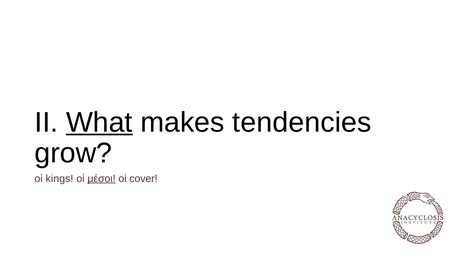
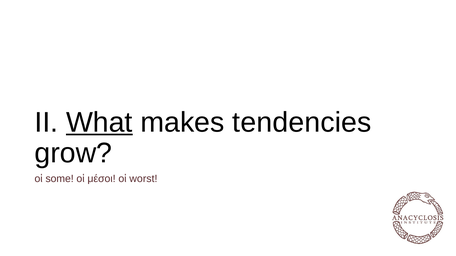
kings: kings -> some (60, 179)
μέσοι underline: present -> none (102, 179)
cover: cover -> worst (143, 179)
